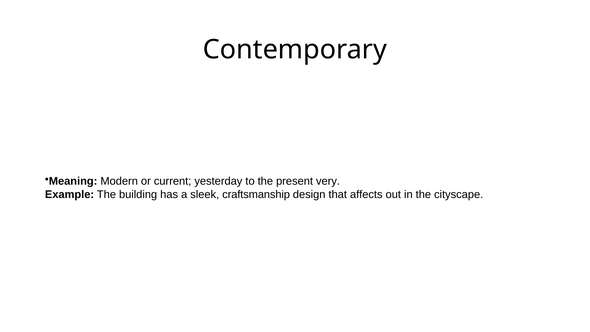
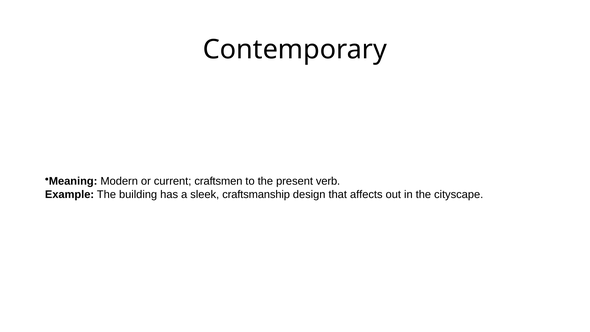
yesterday: yesterday -> craftsmen (218, 181)
very: very -> verb (328, 181)
